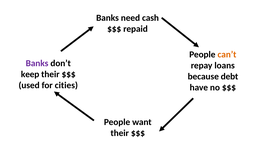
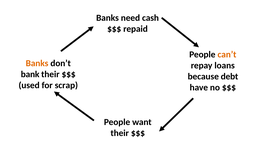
Banks colour: purple -> orange (37, 63)
keep: keep -> bank (30, 74)
cities: cities -> scrap (66, 85)
